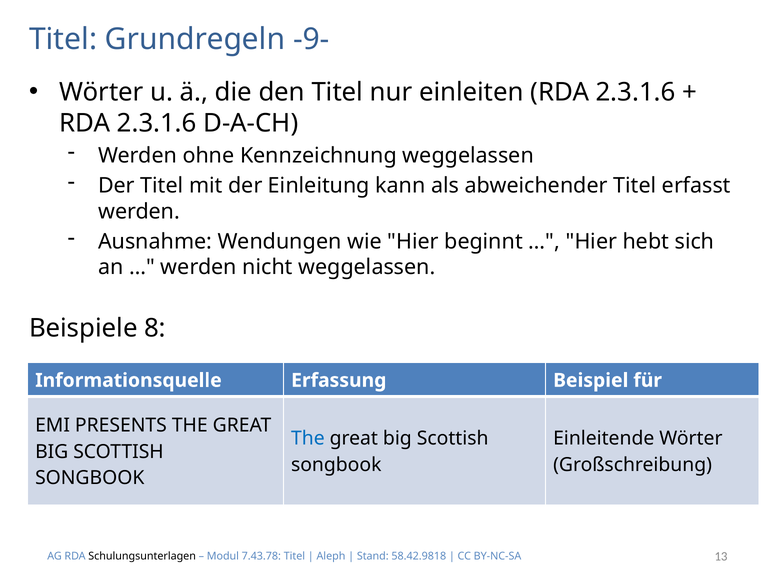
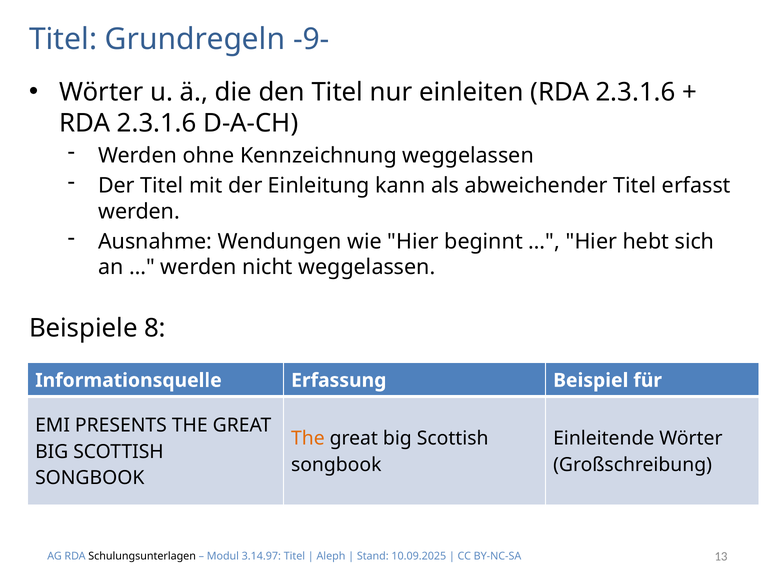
The colour: blue -> orange (308, 438)
7.43.78: 7.43.78 -> 3.14.97 (261, 556)
58.42.9818: 58.42.9818 -> 10.09.2025 (419, 556)
